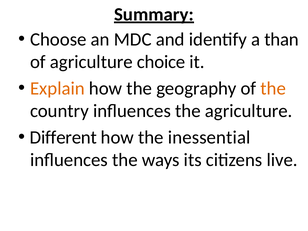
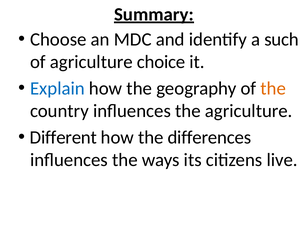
than: than -> such (282, 39)
Explain colour: orange -> blue (57, 88)
inessential: inessential -> differences (209, 137)
